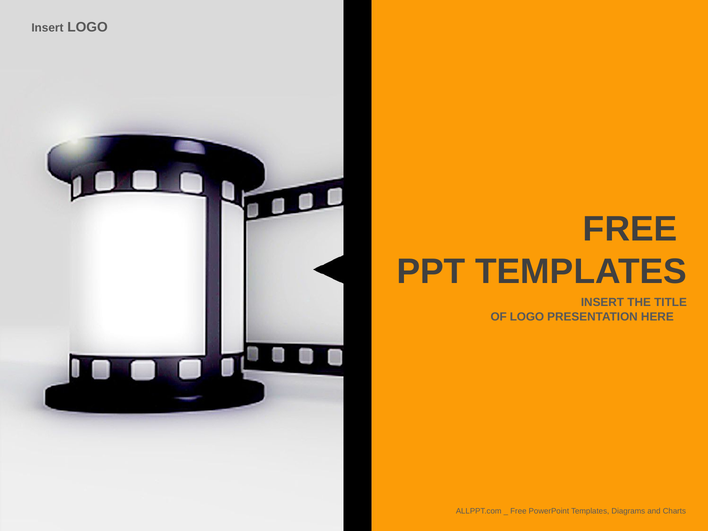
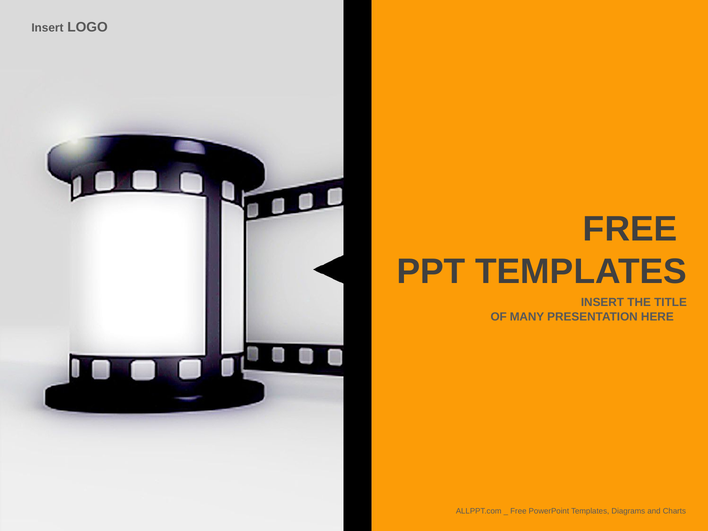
OF LOGO: LOGO -> MANY (527, 317)
